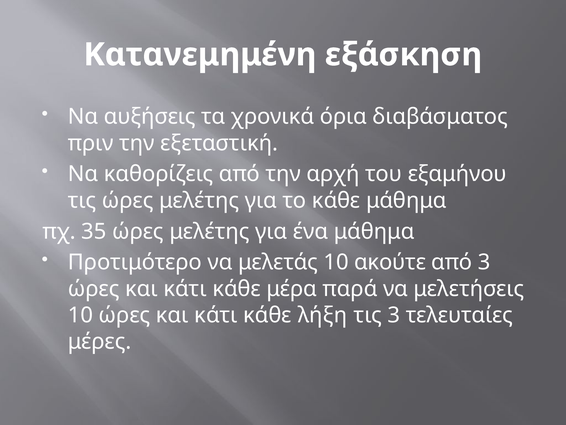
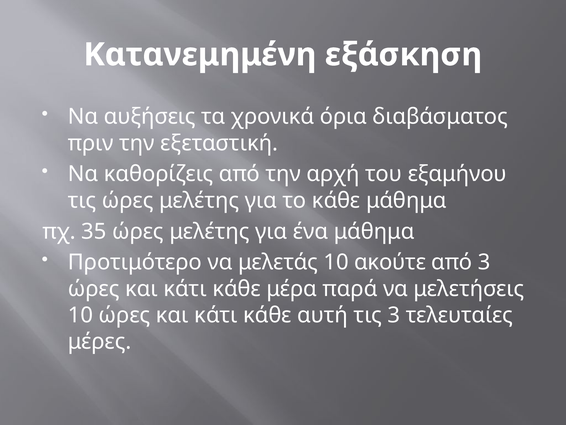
λήξη: λήξη -> αυτή (323, 315)
